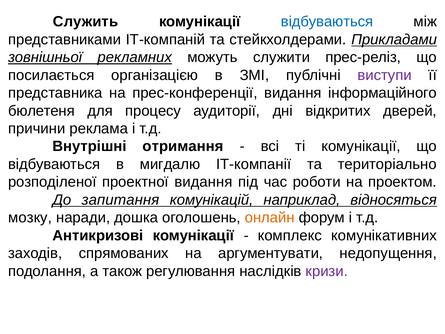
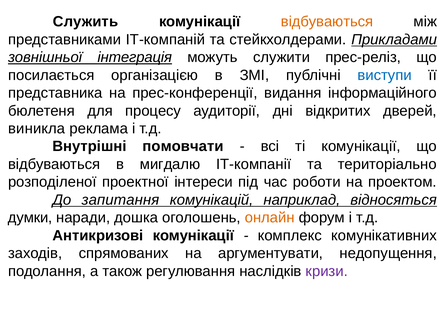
відбуваються colour: blue -> orange (327, 22)
рекламних: рекламних -> інтеграція (135, 57)
виступи colour: purple -> blue (385, 75)
причини: причини -> виникла (37, 128)
отримання: отримання -> помовчати (183, 146)
проектної видання: видання -> інтереси (204, 182)
мозку: мозку -> думки (30, 217)
